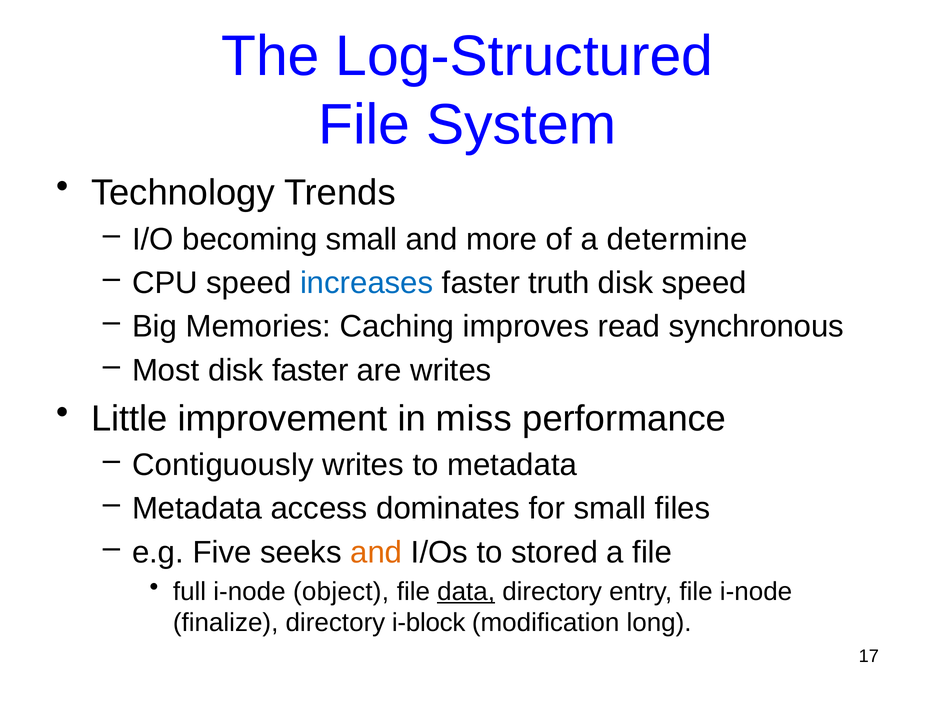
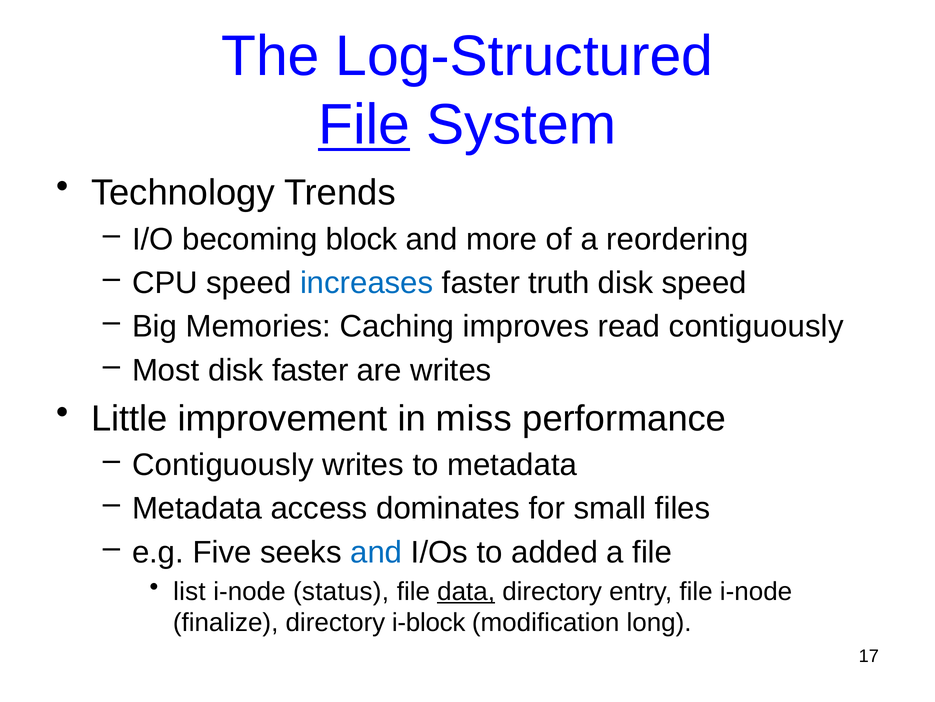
File underline: none -> present (364, 125)
becoming small: small -> block (362, 239)
determine: determine -> reordering (677, 239)
read synchronous: synchronous -> contiguously (756, 326)
and colour: orange -> blue (376, 552)
stored: stored -> added (555, 552)
full: full -> list (189, 591)
object: object -> status (341, 591)
